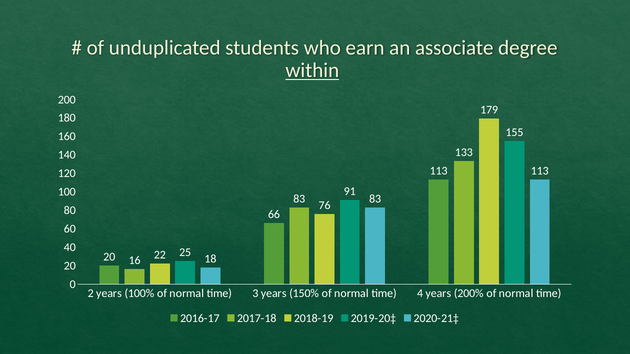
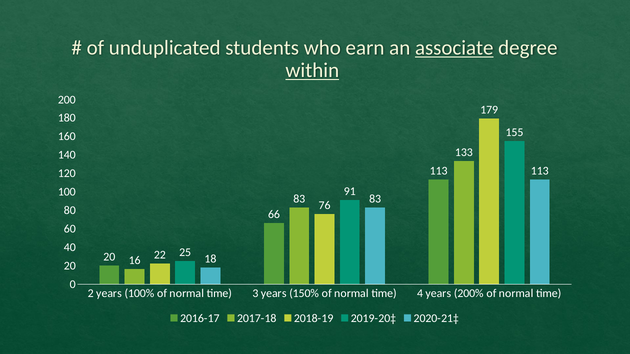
associate underline: none -> present (454, 48)
